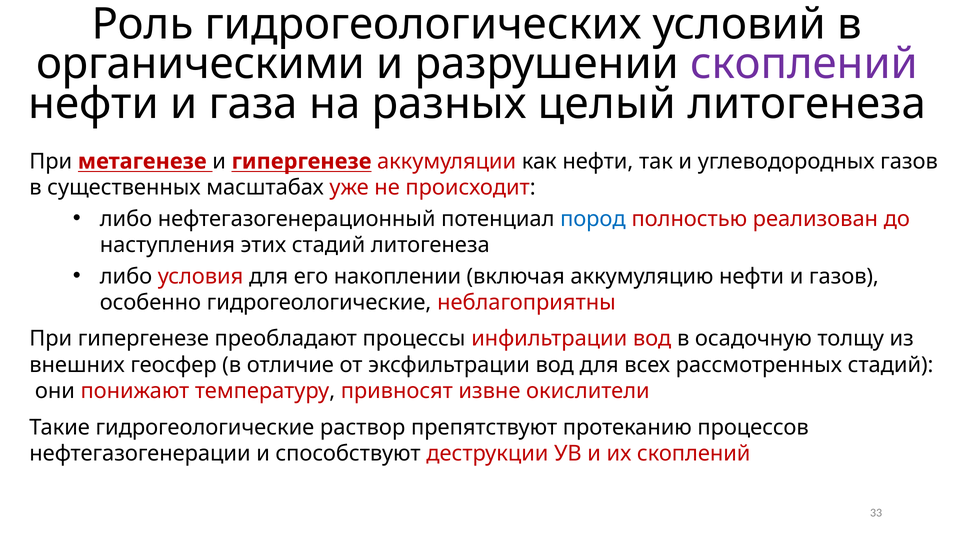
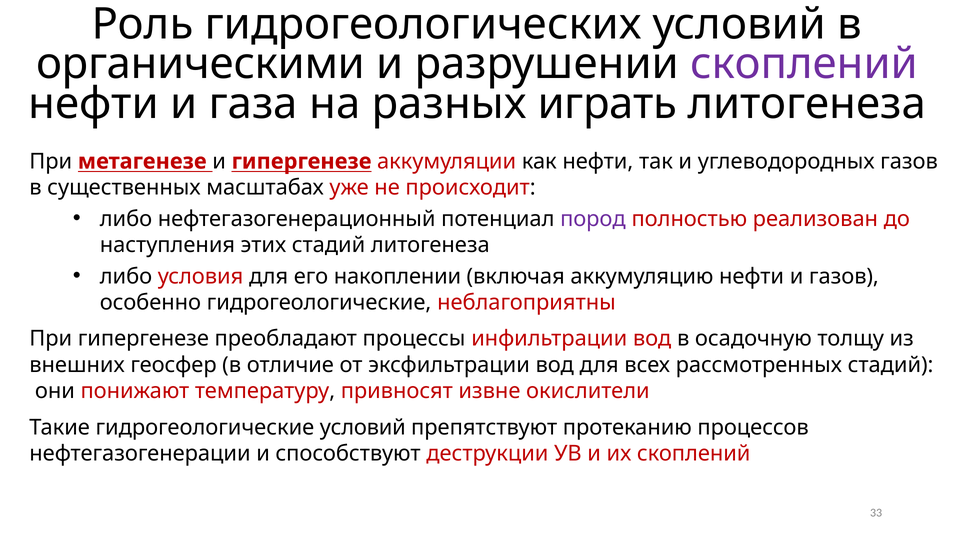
целый: целый -> играть (607, 104)
пород colour: blue -> purple (593, 219)
гидрогеологические раствор: раствор -> условий (363, 428)
